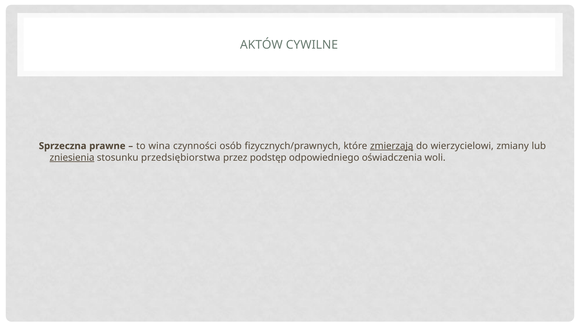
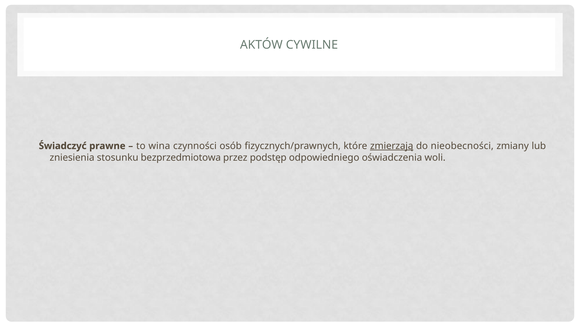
Sprzeczna: Sprzeczna -> Świadczyć (63, 146)
wierzycielowi: wierzycielowi -> nieobecności (462, 146)
zniesienia underline: present -> none (72, 158)
przedsiębiorstwa: przedsiębiorstwa -> bezprzedmiotowa (181, 158)
